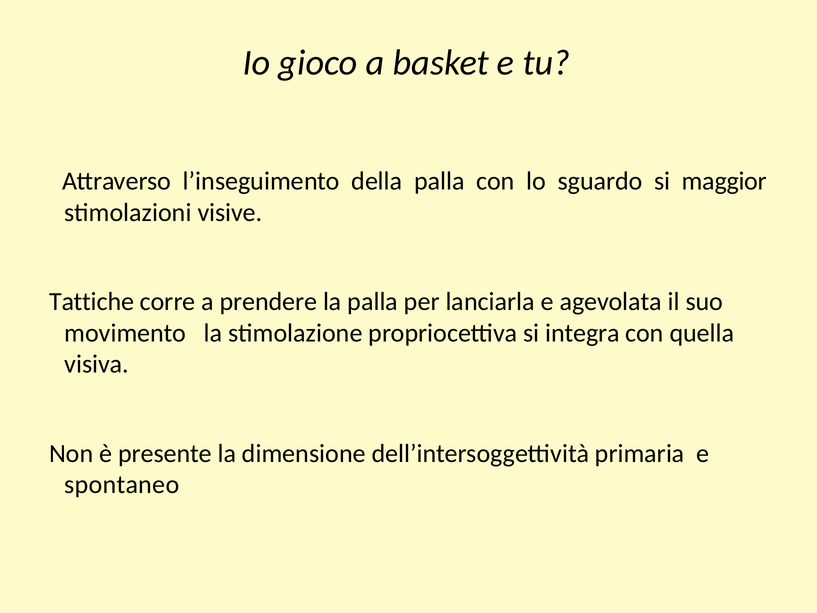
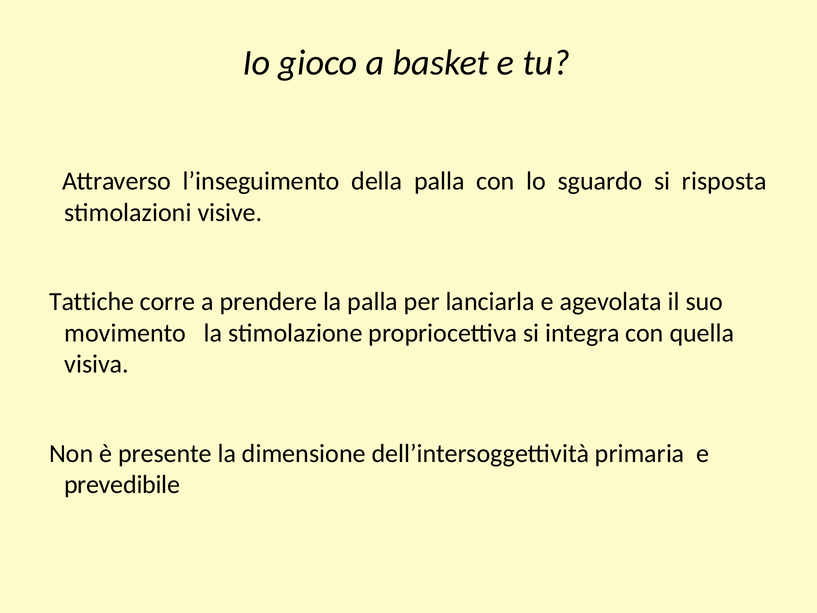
maggior: maggior -> risposta (724, 181)
spontaneo: spontaneo -> prevedibile (122, 485)
